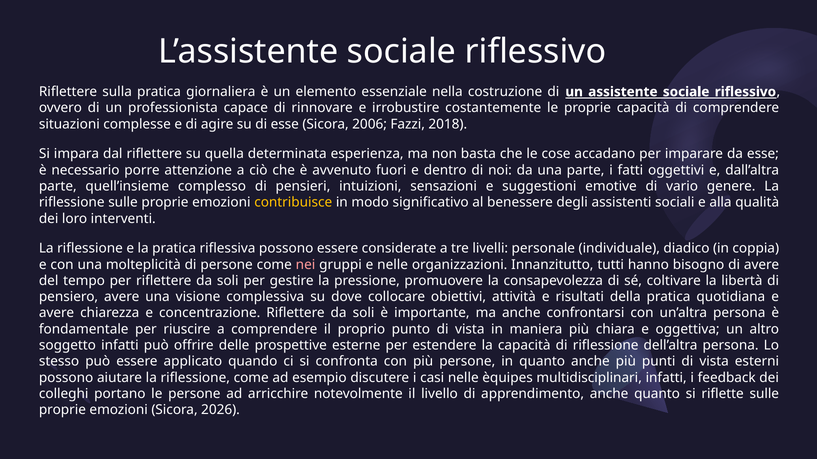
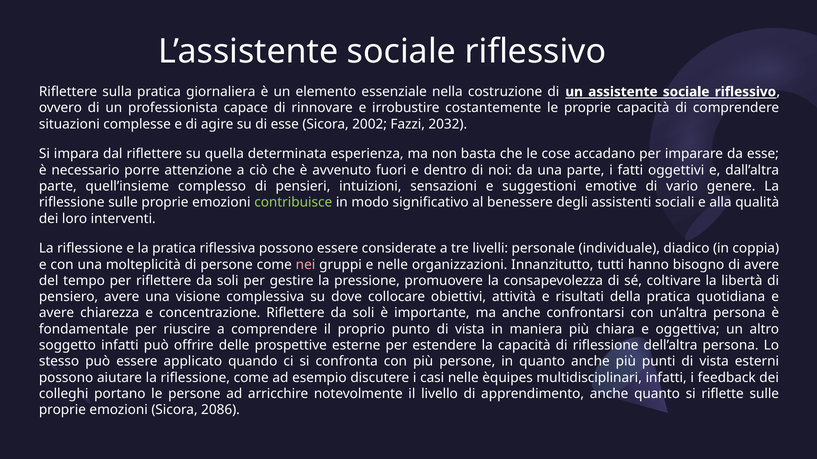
2006: 2006 -> 2002 (370, 124)
2018: 2018 -> 2032 (448, 124)
contribuisce colour: yellow -> light green (293, 203)
2026: 2026 -> 2086 (220, 410)
